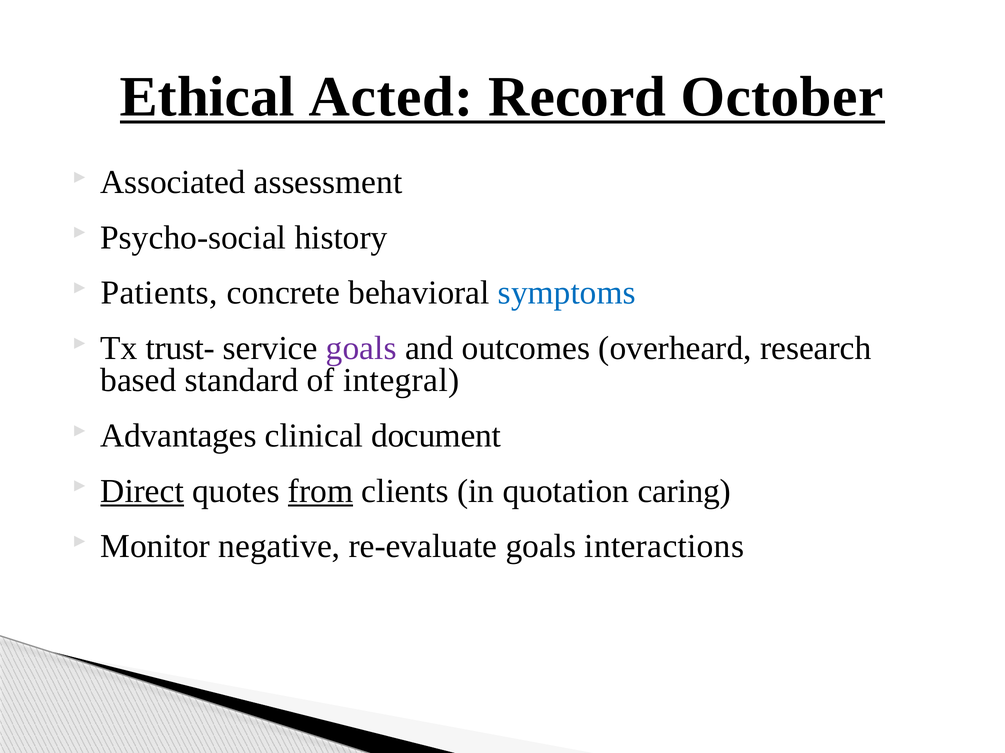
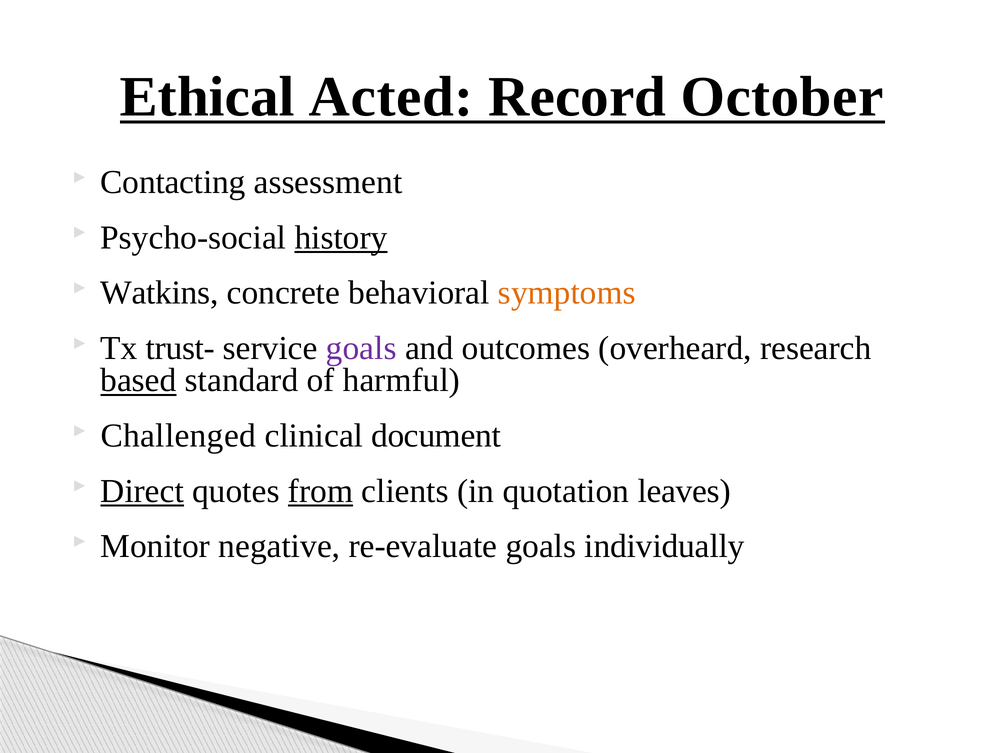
Associated: Associated -> Contacting (173, 182)
history underline: none -> present (341, 238)
Patients: Patients -> Watkins (159, 293)
symptoms colour: blue -> orange (567, 293)
based underline: none -> present (138, 381)
integral: integral -> harmful (401, 381)
Advantages: Advantages -> Challenged (178, 436)
caring: caring -> leaves (684, 492)
interactions: interactions -> individually (665, 547)
